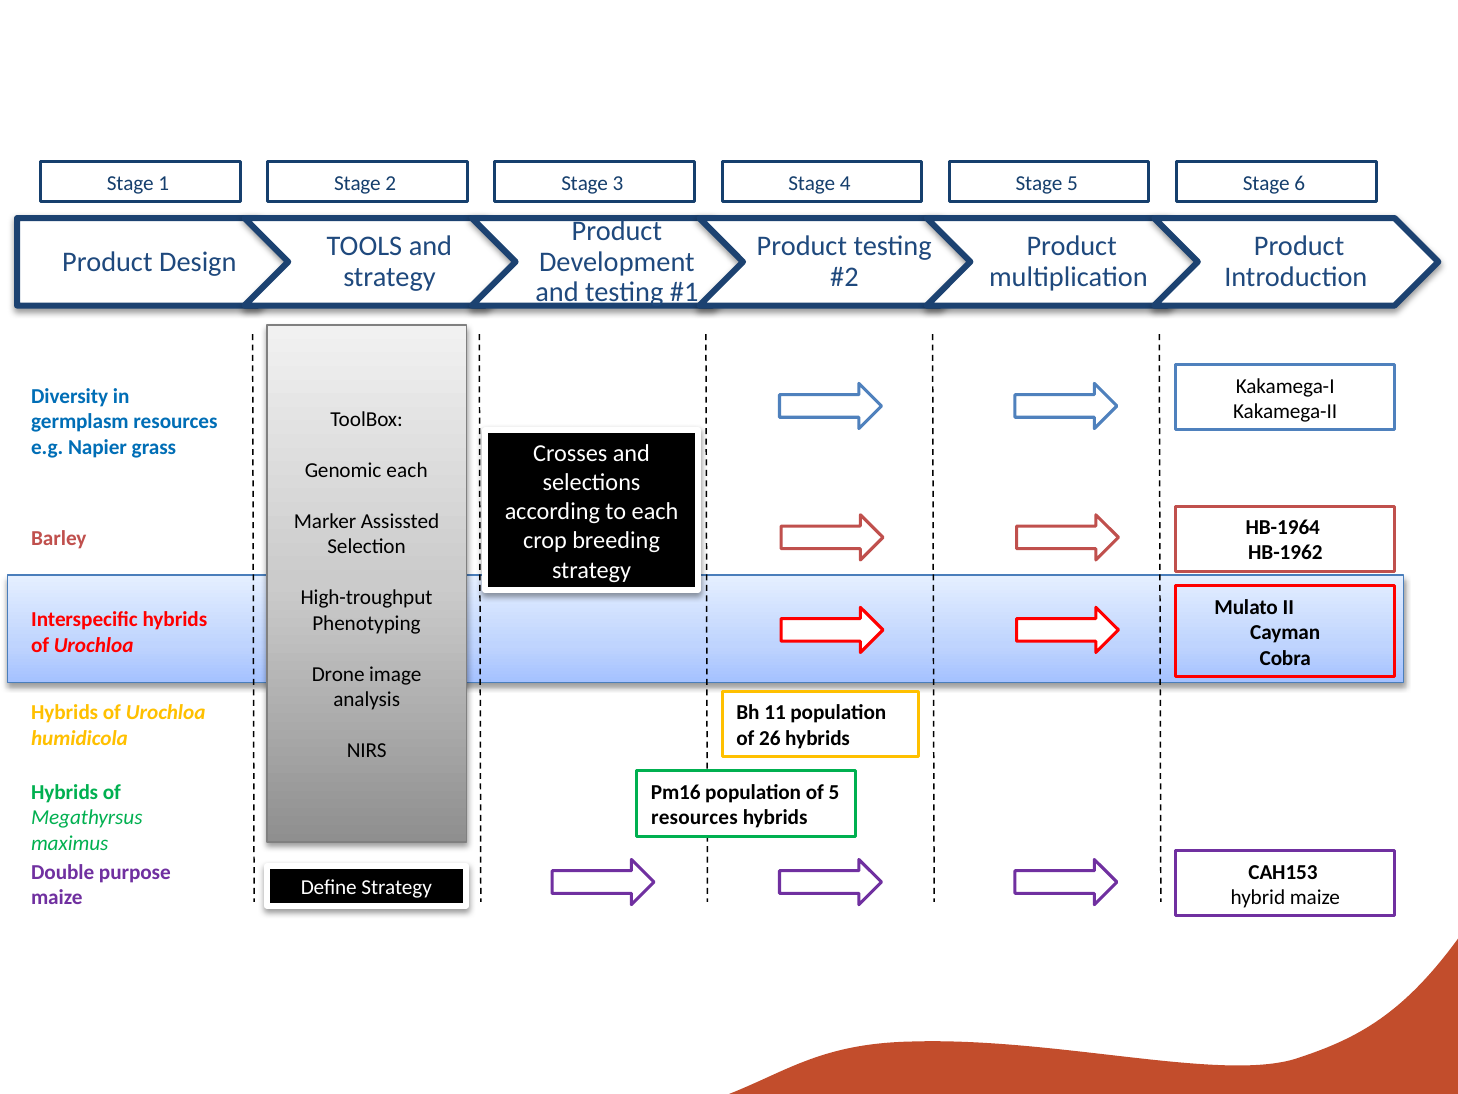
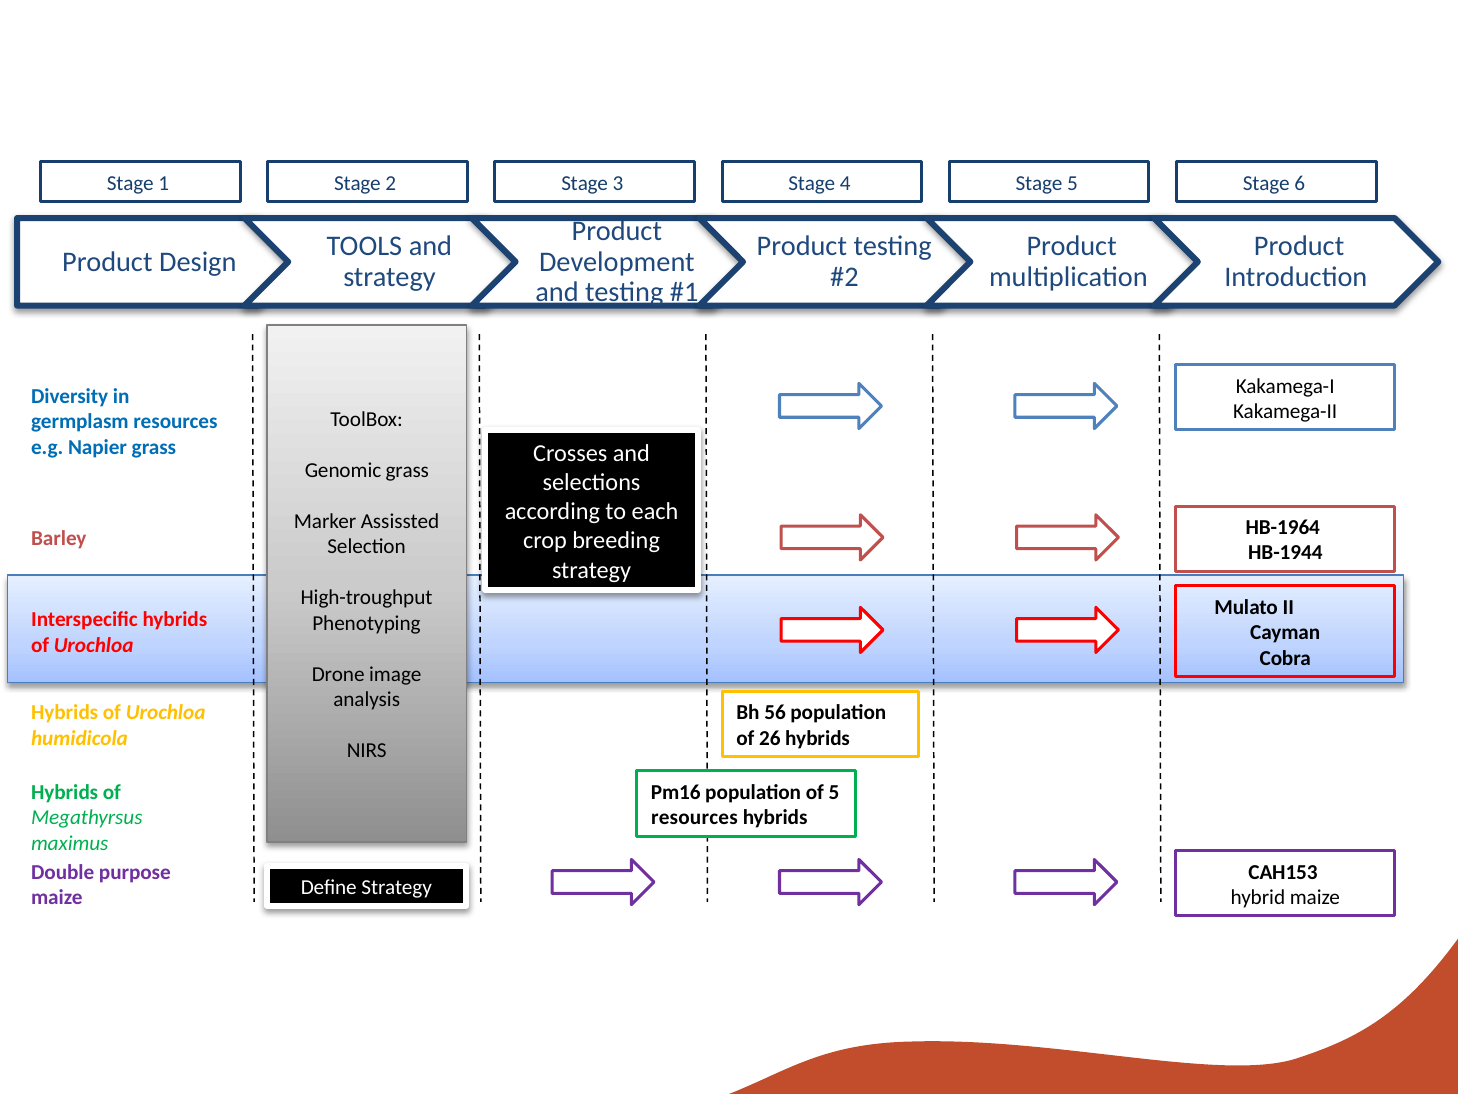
Genomic each: each -> grass (407, 470)
HB-1962: HB-1962 -> HB-1944 (1285, 553)
11: 11 -> 56 (775, 712)
